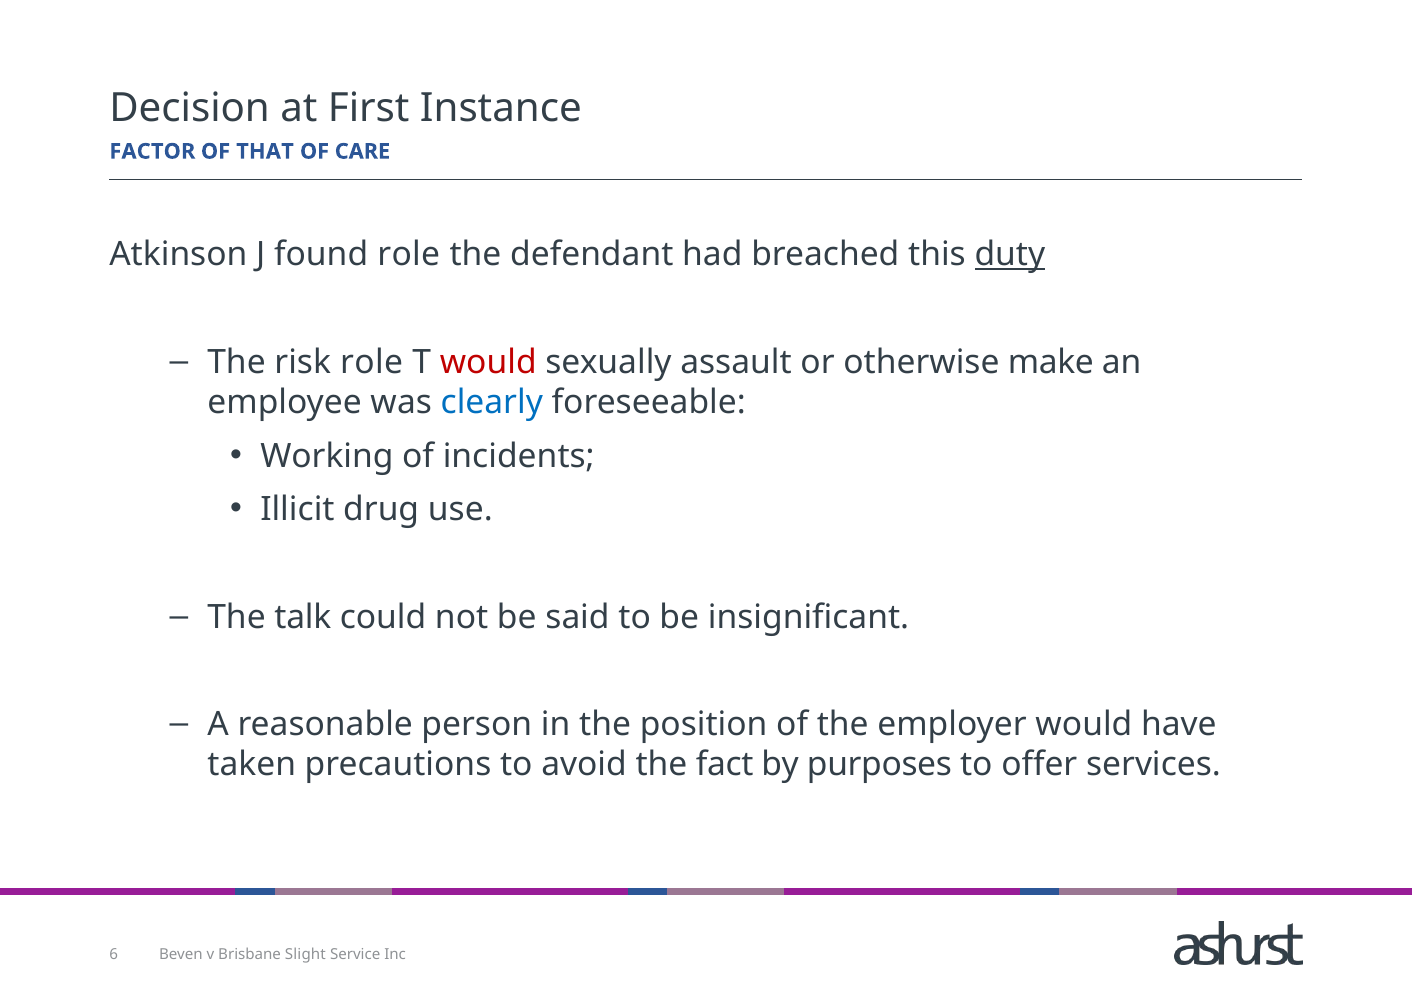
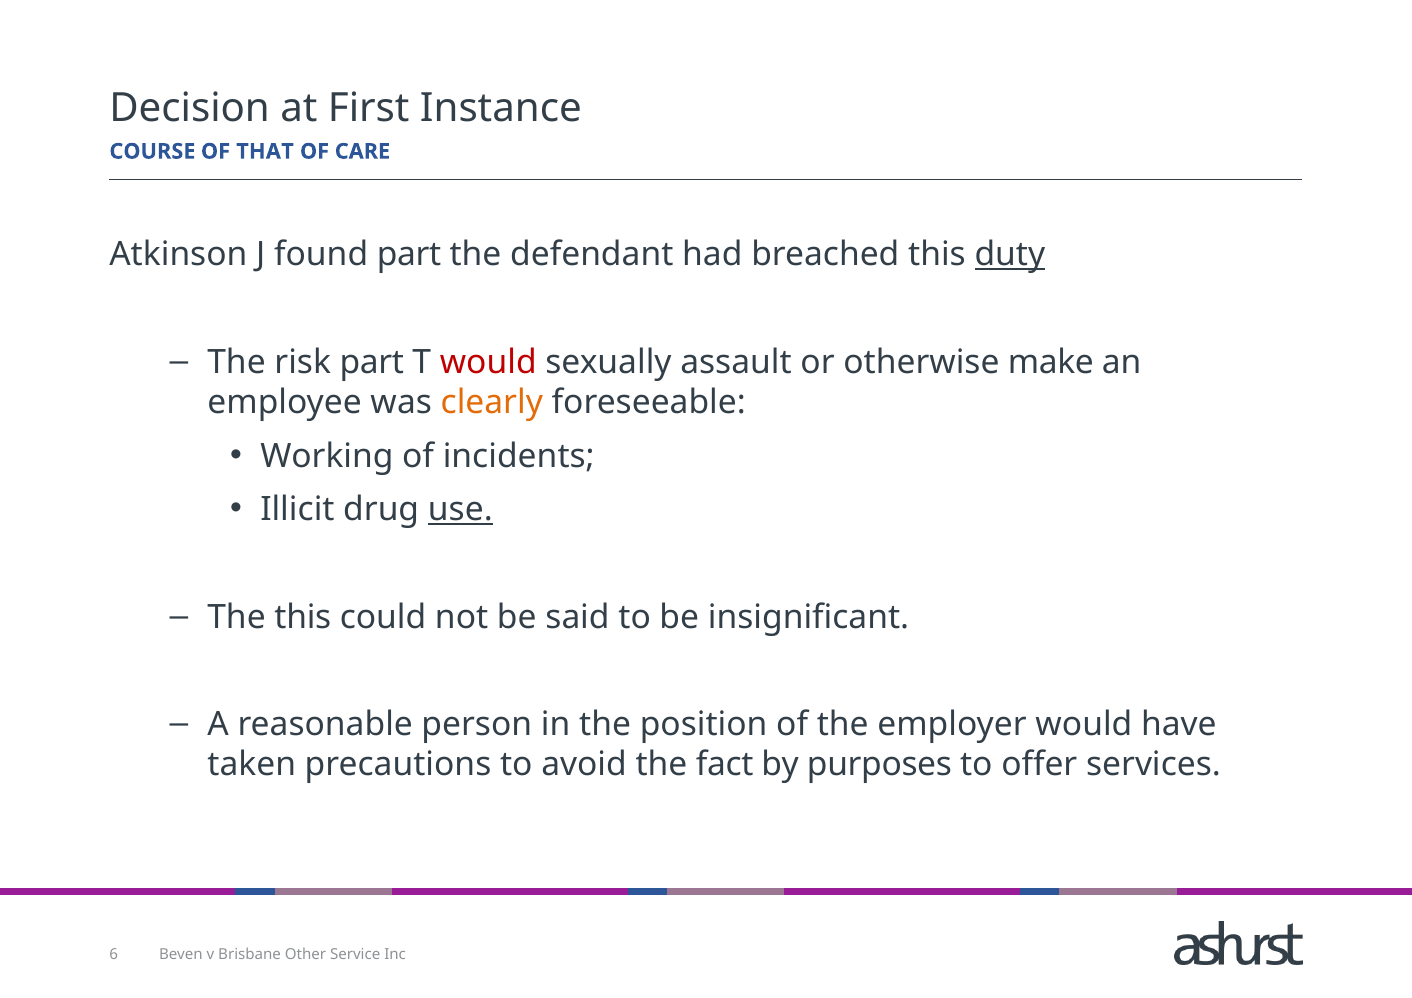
FACTOR: FACTOR -> COURSE (152, 152)
found role: role -> part (409, 255)
risk role: role -> part (372, 362)
clearly colour: blue -> orange (492, 403)
use underline: none -> present (460, 510)
The talk: talk -> this (303, 617)
Slight: Slight -> Other (306, 955)
